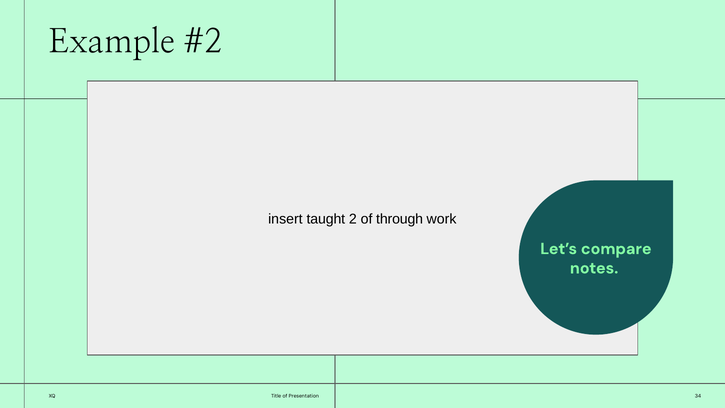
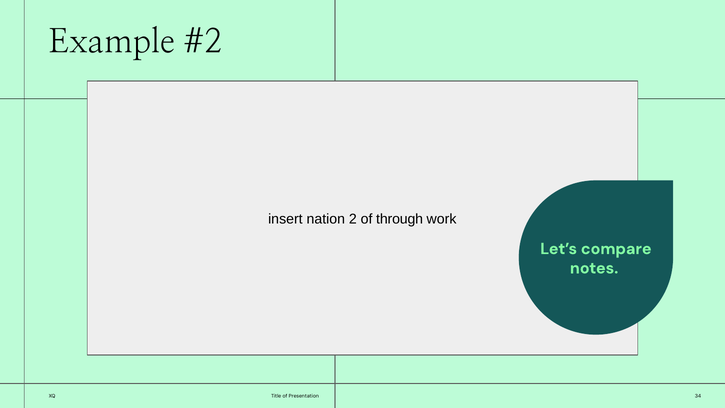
taught: taught -> nation (326, 219)
